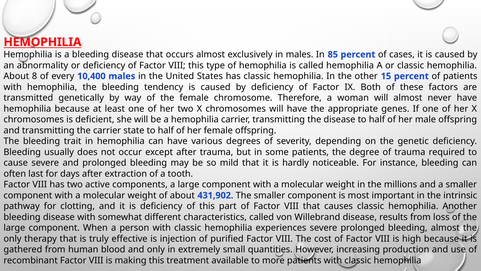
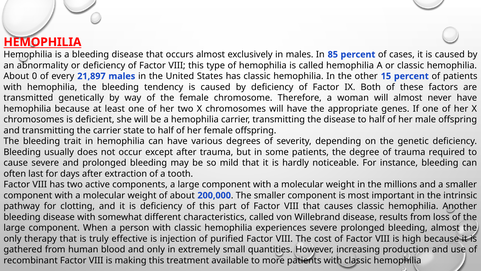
8: 8 -> 0 (35, 76)
10,400: 10,400 -> 21,897 (91, 76)
431,902: 431,902 -> 200,000 (214, 195)
